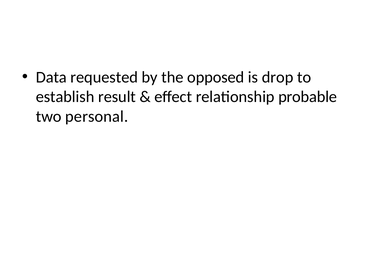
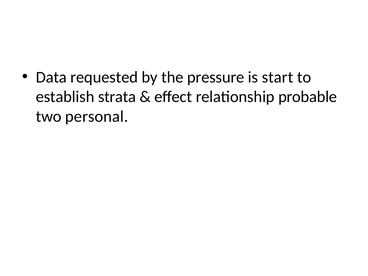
opposed: opposed -> pressure (216, 77)
drop: drop -> start (278, 77)
result: result -> strata (117, 97)
